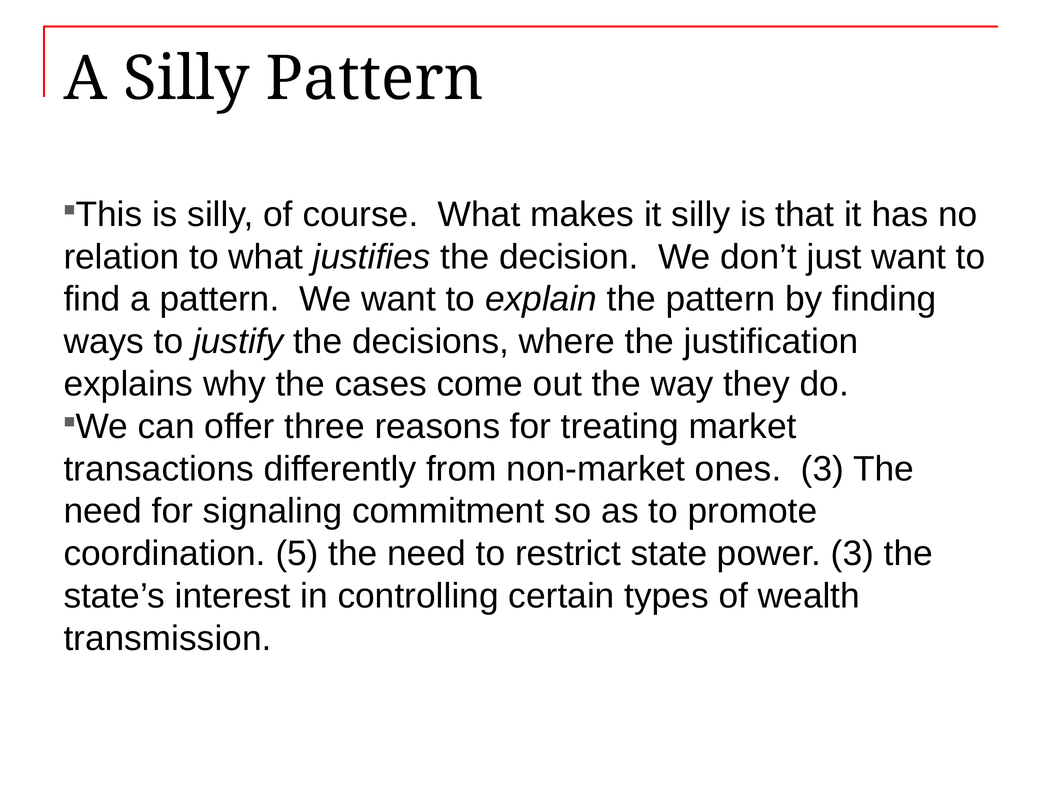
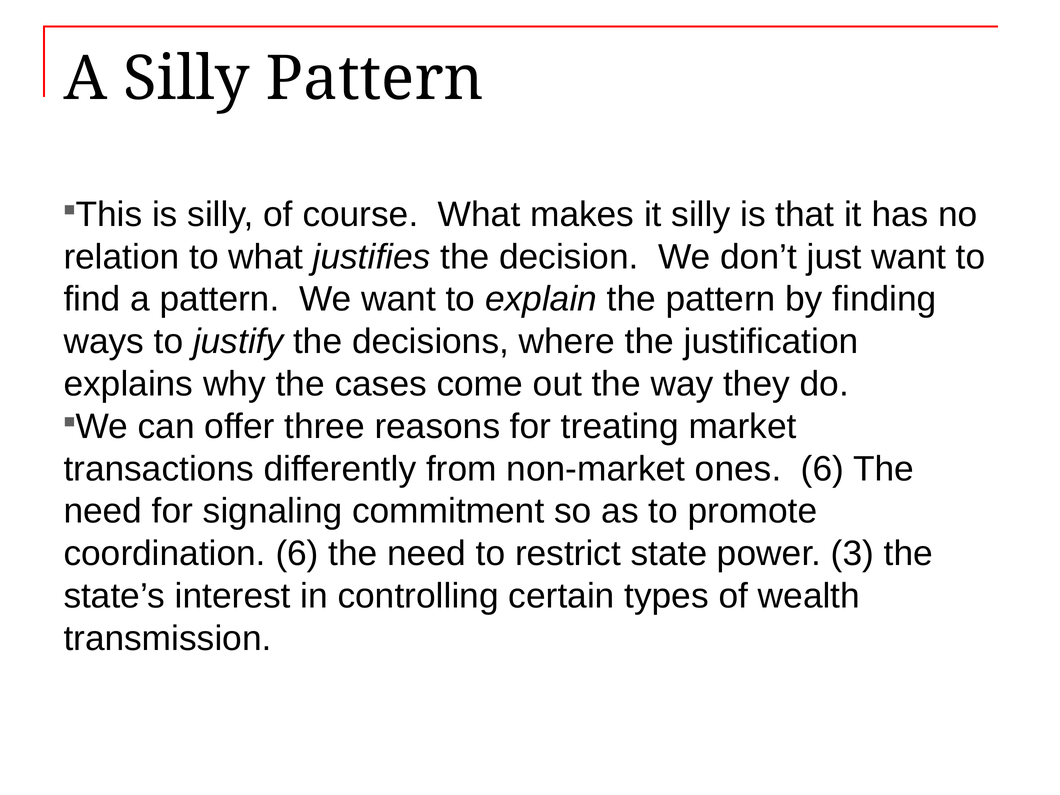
ones 3: 3 -> 6 (822, 469)
coordination 5: 5 -> 6 (297, 554)
